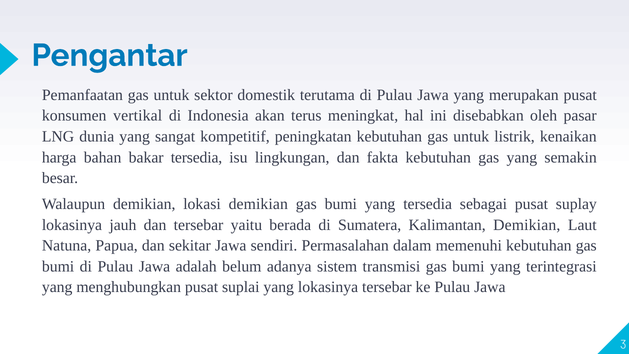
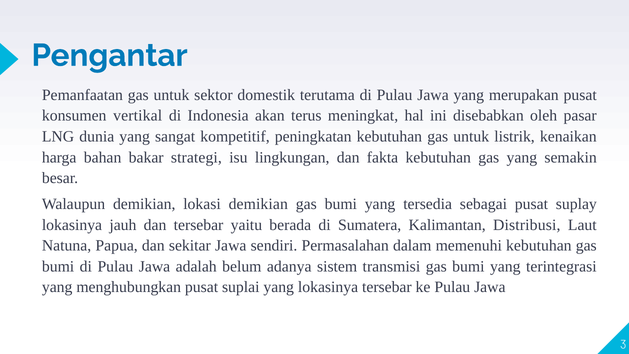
bakar tersedia: tersedia -> strategi (196, 157)
Kalimantan Demikian: Demikian -> Distribusi (527, 225)
